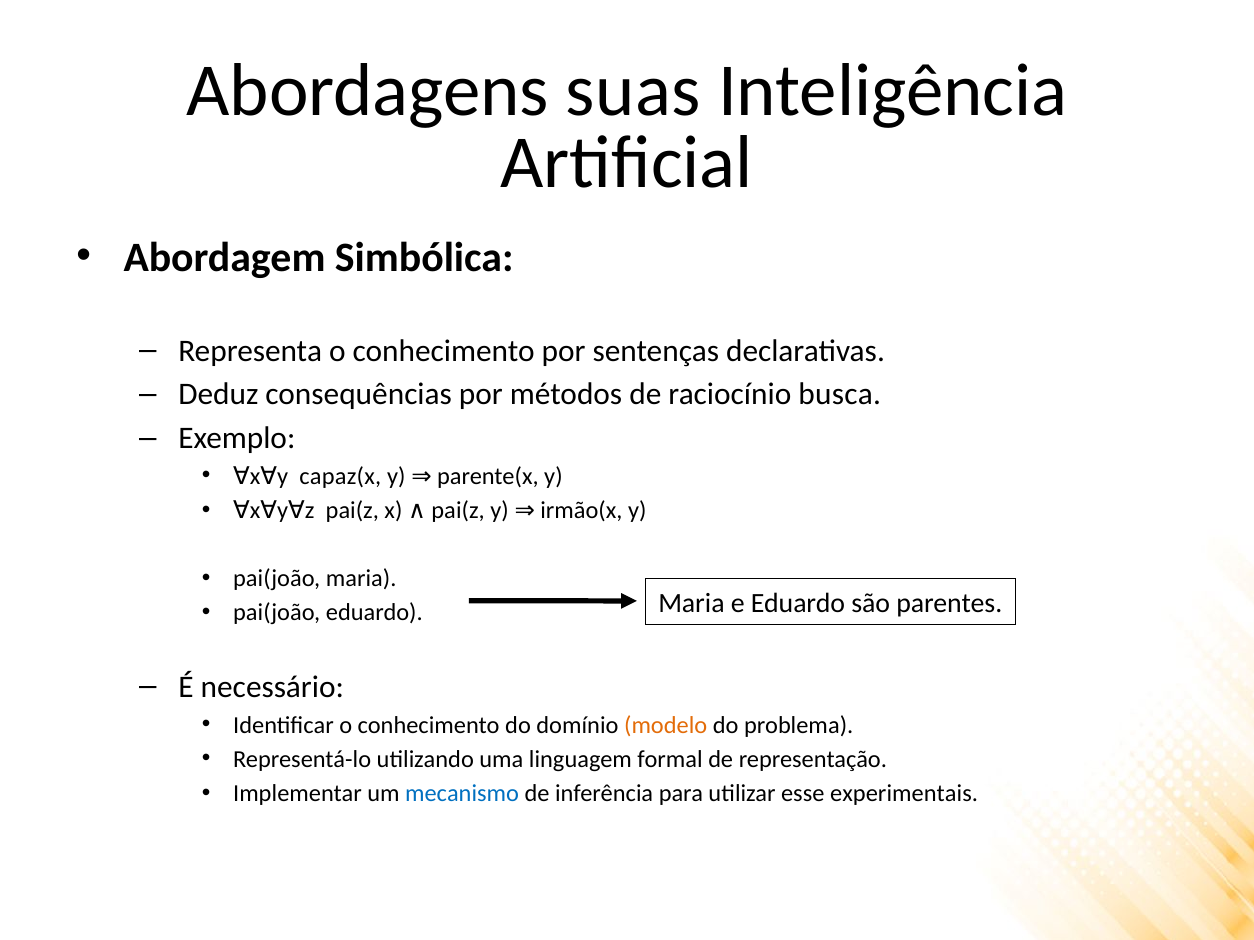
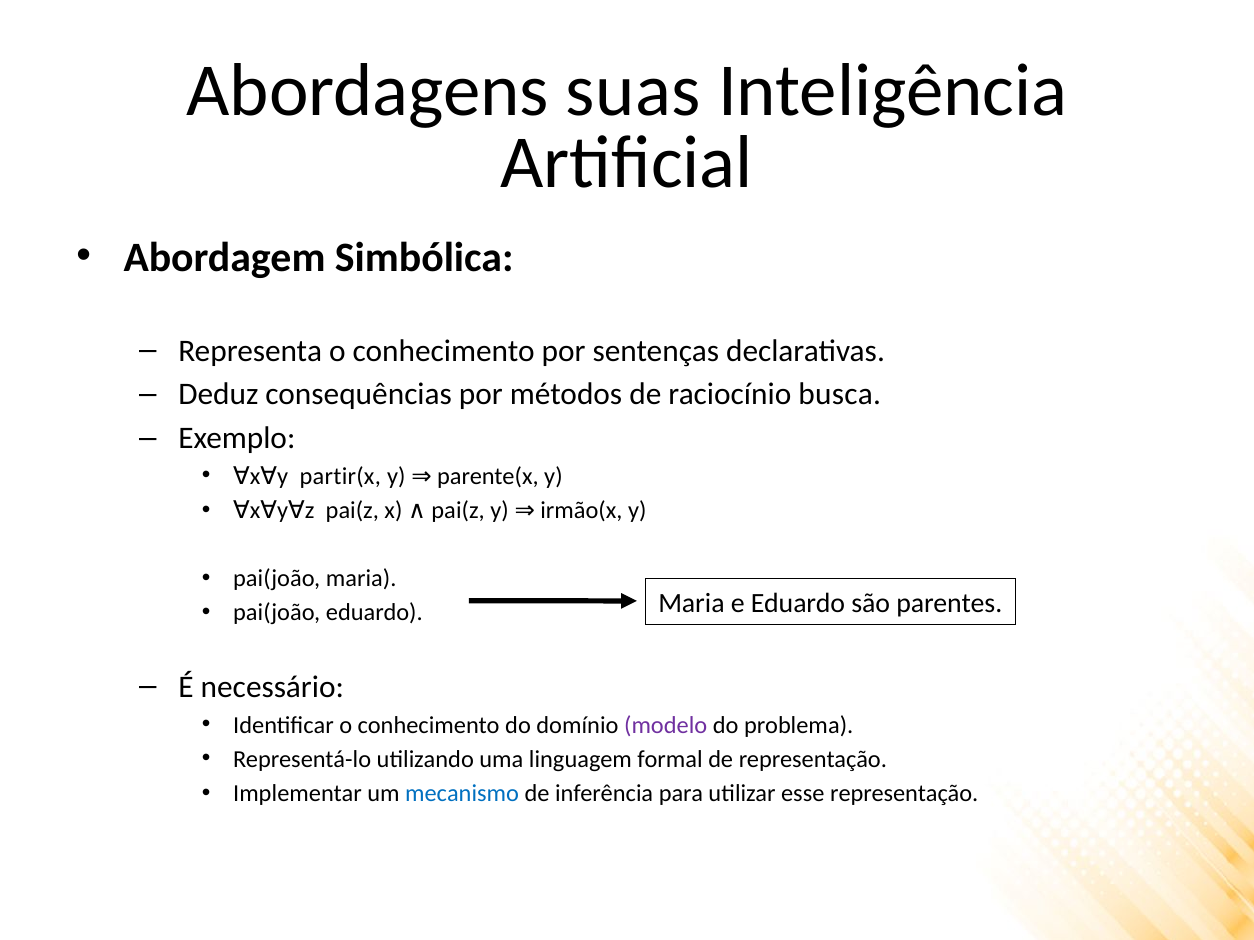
capaz(x: capaz(x -> partir(x (340, 476)
modelo colour: orange -> purple (666, 725)
esse experimentais: experimentais -> representação (904, 794)
